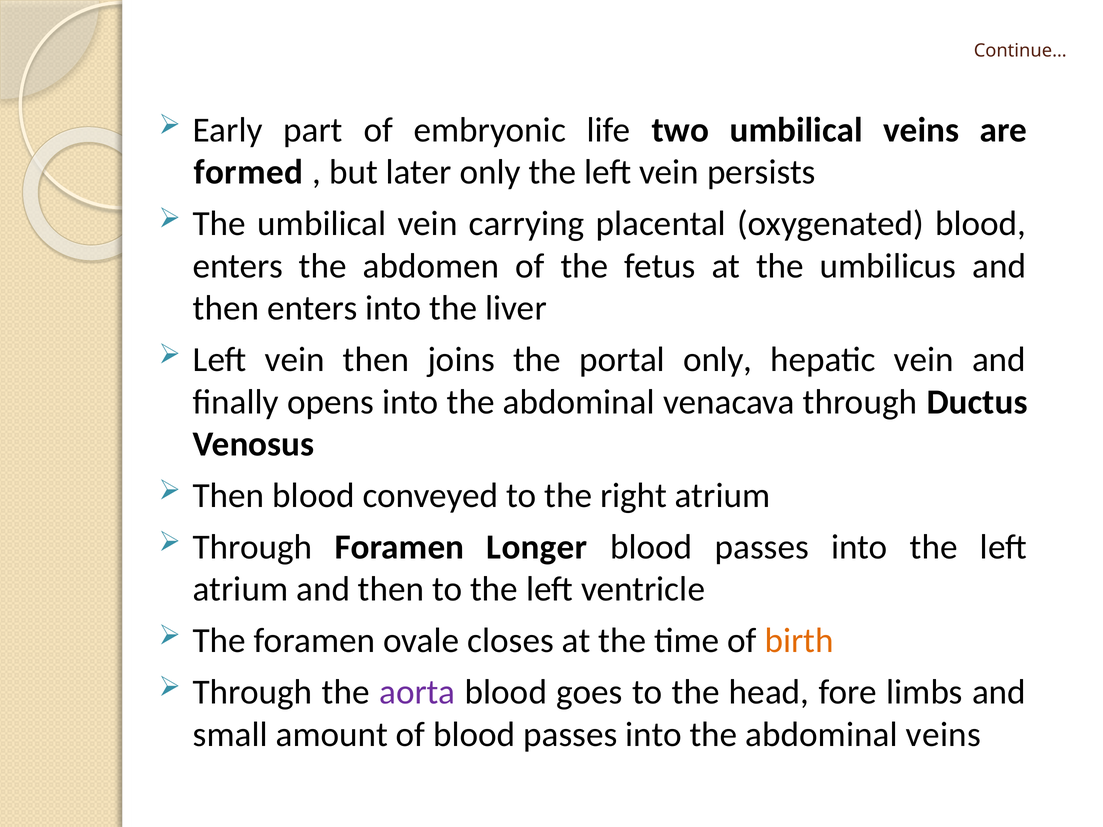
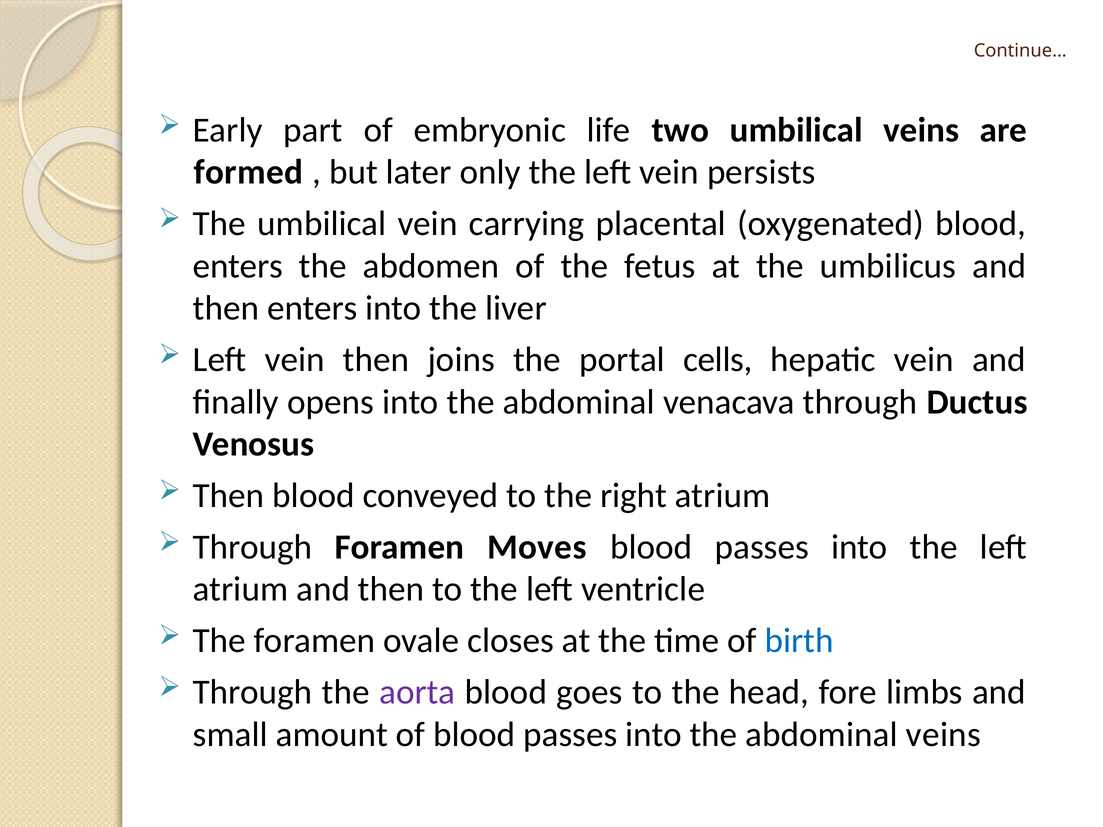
portal only: only -> cells (718, 360)
Longer: Longer -> Moves (537, 547)
birth colour: orange -> blue (799, 641)
